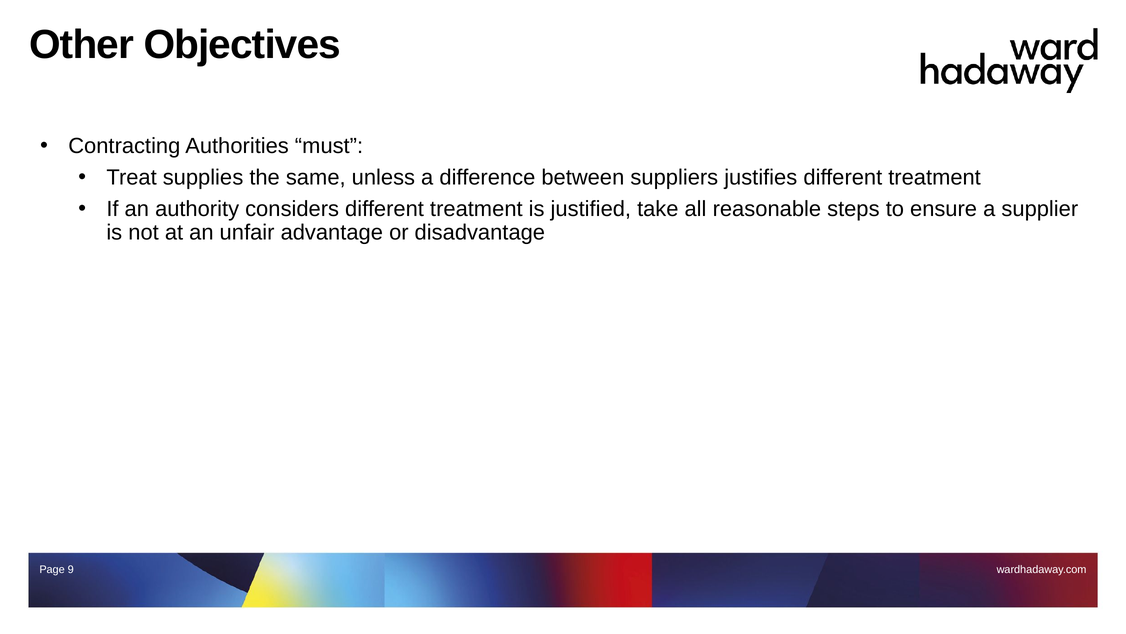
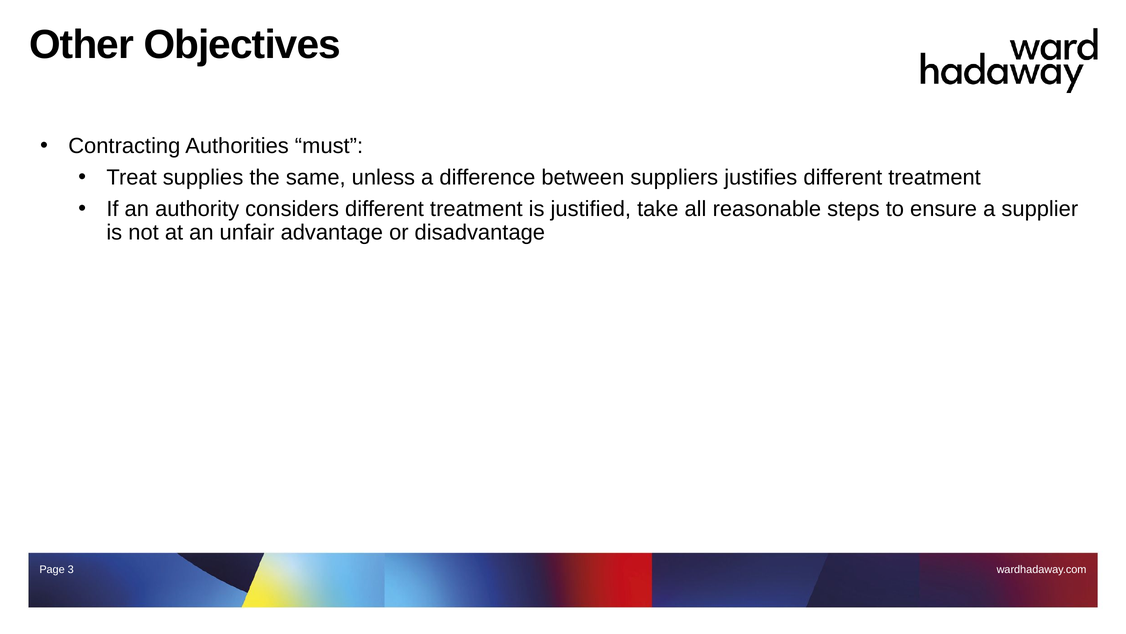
9: 9 -> 3 (71, 569)
